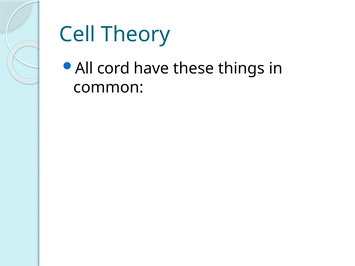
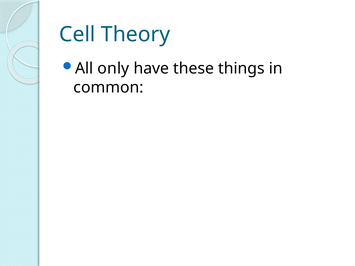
cord: cord -> only (113, 69)
